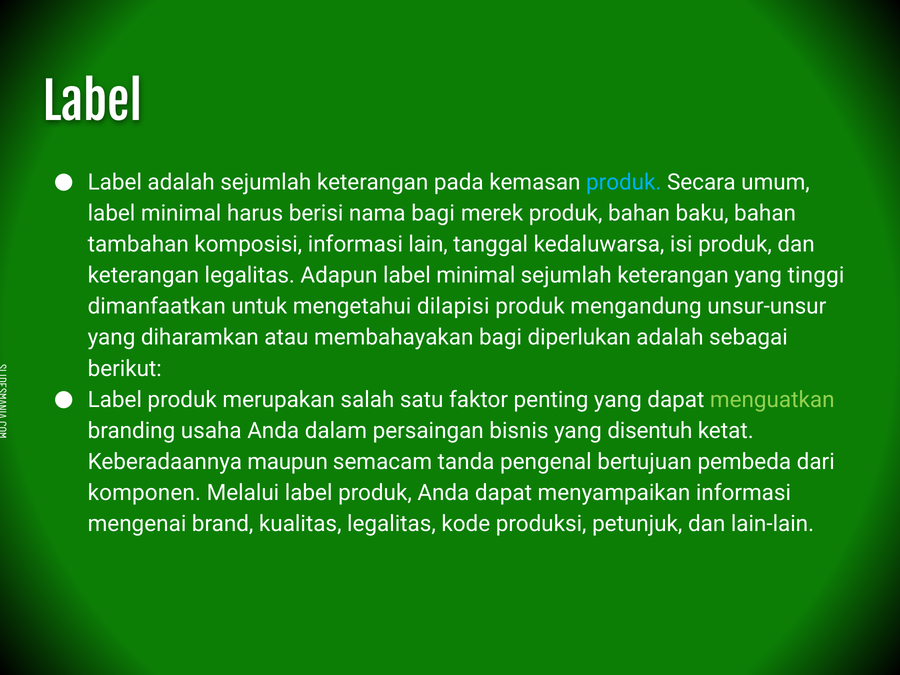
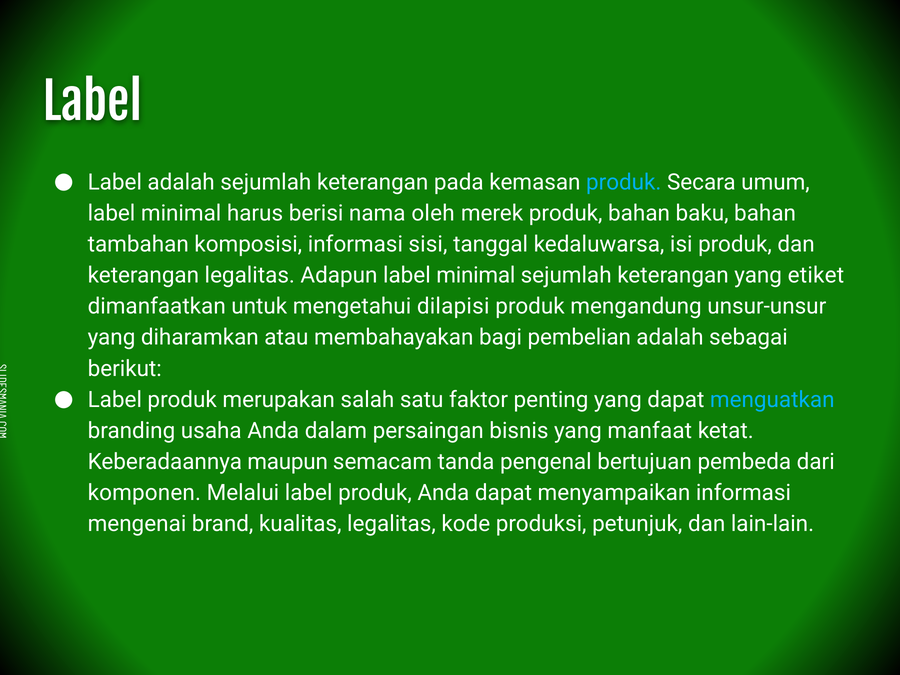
nama bagi: bagi -> oleh (433, 213)
lain: lain -> sisi (428, 244)
tinggi: tinggi -> etiket (816, 275)
diperlukan: diperlukan -> pembelian (579, 338)
menguatkan colour: light green -> light blue (772, 400)
disentuh: disentuh -> manfaat (650, 431)
